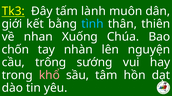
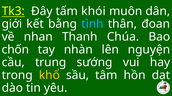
lành: lành -> khói (93, 11)
thiên: thiên -> đoan (156, 24)
Xuống: Xuống -> Thanh (80, 37)
trông: trông -> trung (51, 63)
khổ colour: pink -> yellow (49, 76)
